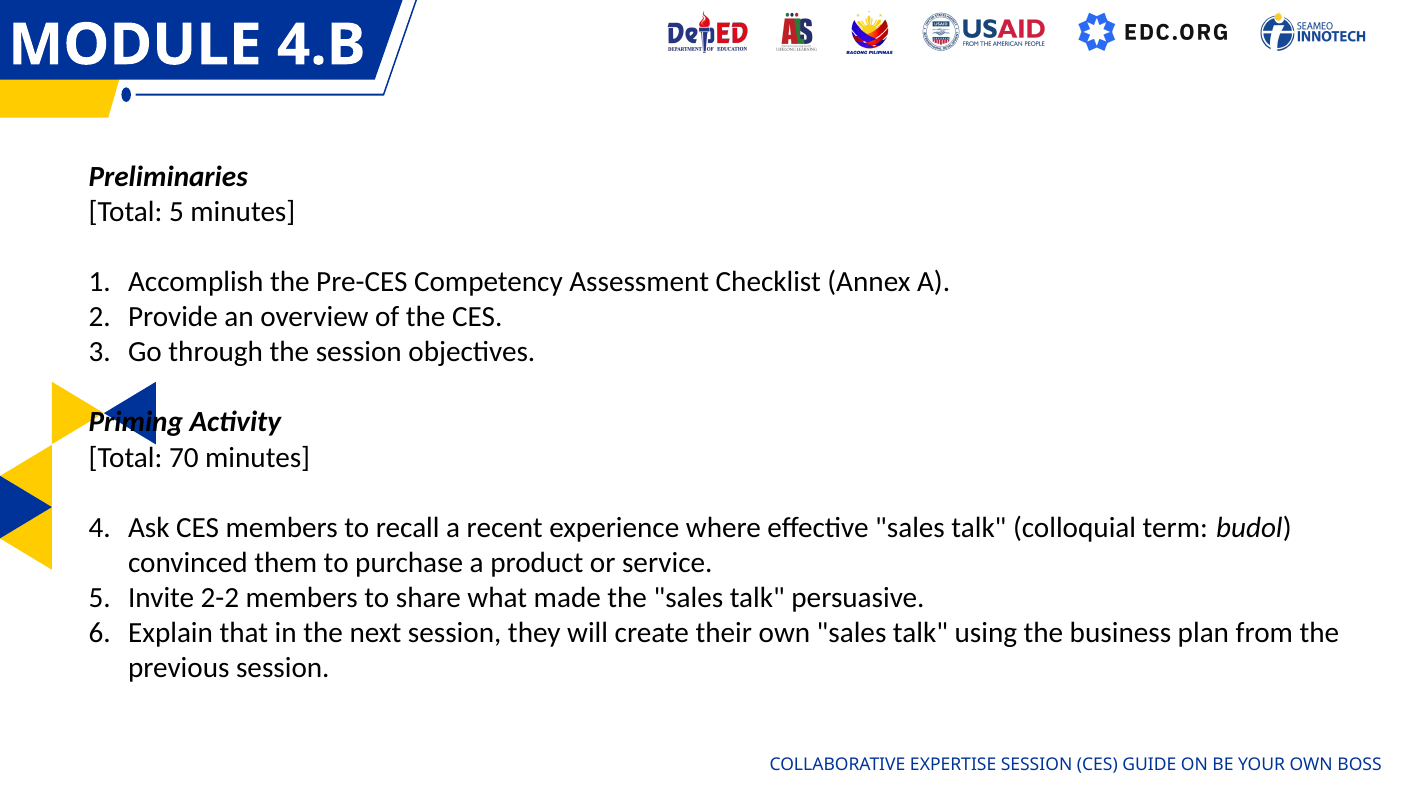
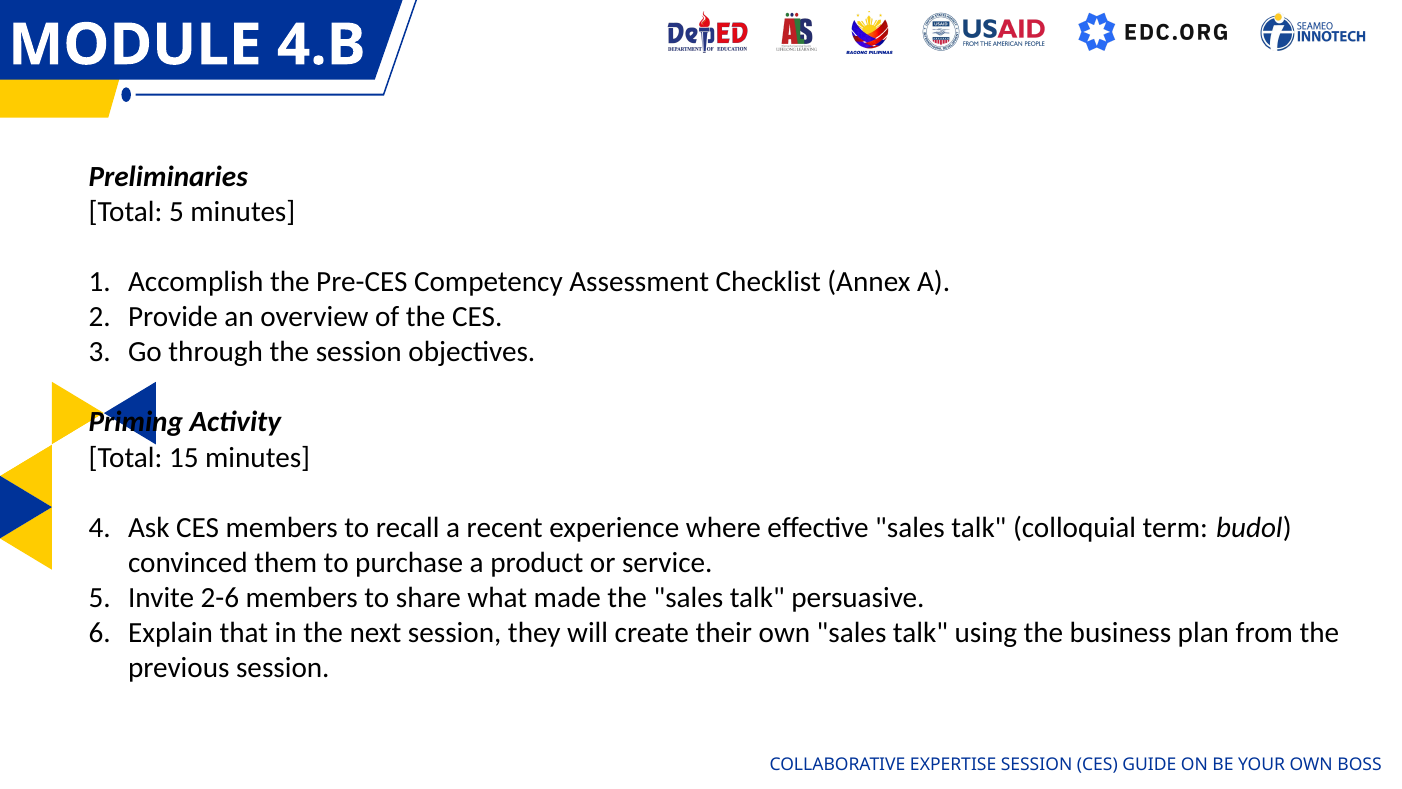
70: 70 -> 15 (184, 457)
2-2: 2-2 -> 2-6 (220, 597)
